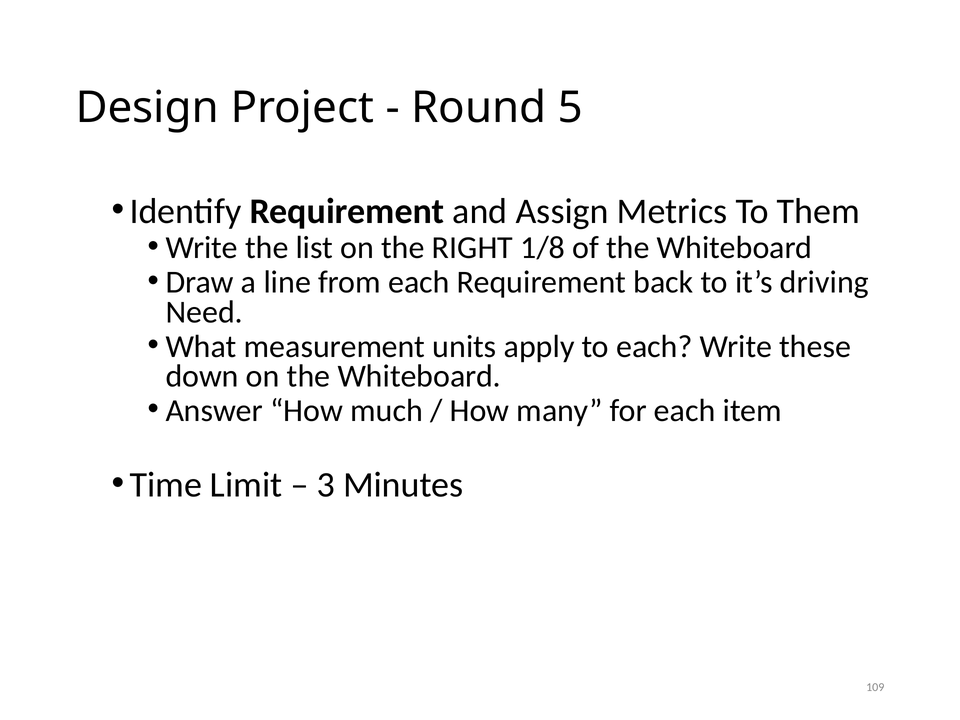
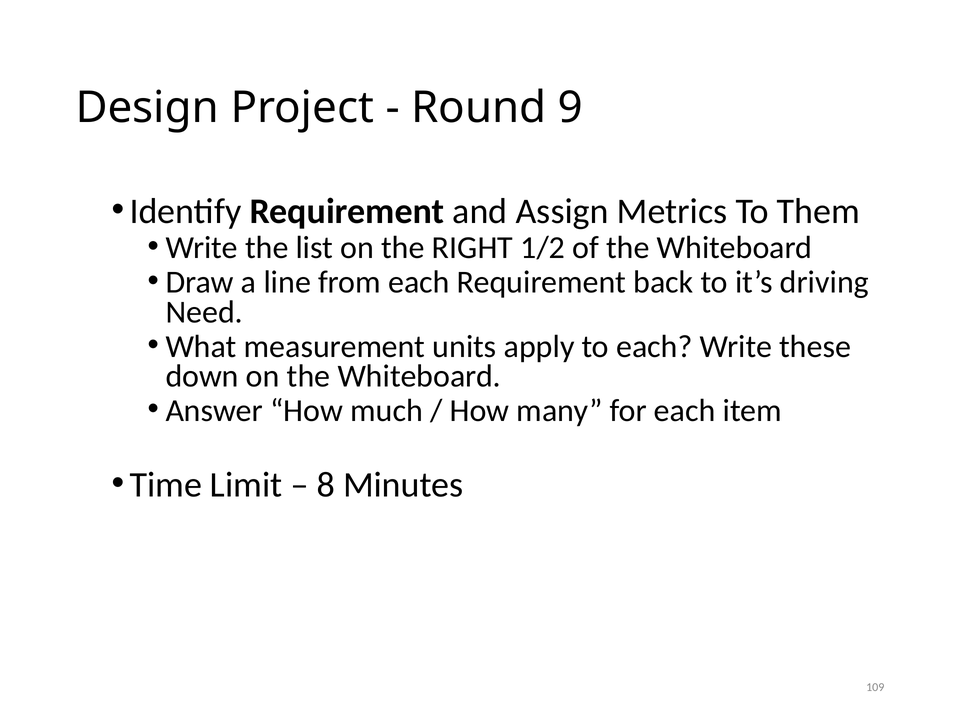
5: 5 -> 9 (570, 108)
1/8: 1/8 -> 1/2 (543, 248)
3: 3 -> 8 (326, 485)
